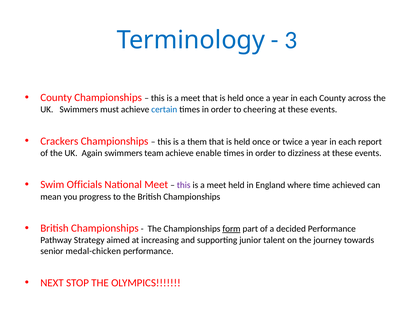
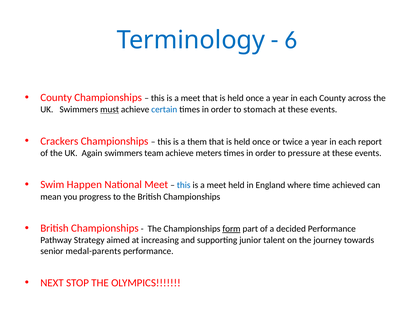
3: 3 -> 6 (291, 40)
must underline: none -> present (110, 109)
cheering: cheering -> stomach (260, 109)
enable: enable -> meters (209, 153)
dizziness: dizziness -> pressure (304, 153)
Officials: Officials -> Happen (84, 184)
this colour: purple -> blue (184, 185)
medal-chicken: medal-chicken -> medal-parents (93, 251)
